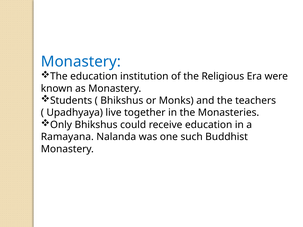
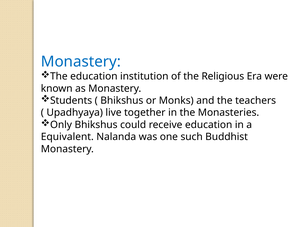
Ramayana: Ramayana -> Equivalent (67, 137)
